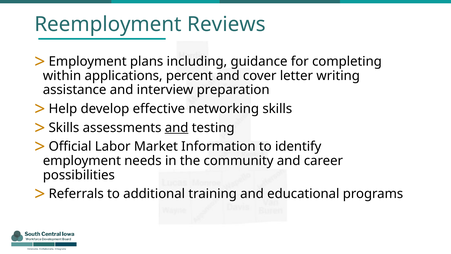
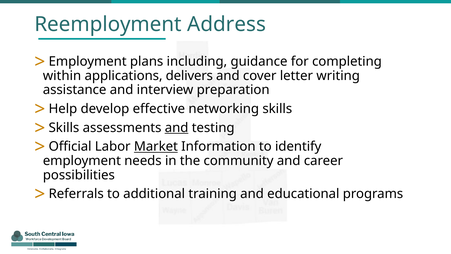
Reviews: Reviews -> Address (227, 24)
percent: percent -> delivers (189, 76)
Market underline: none -> present (156, 146)
